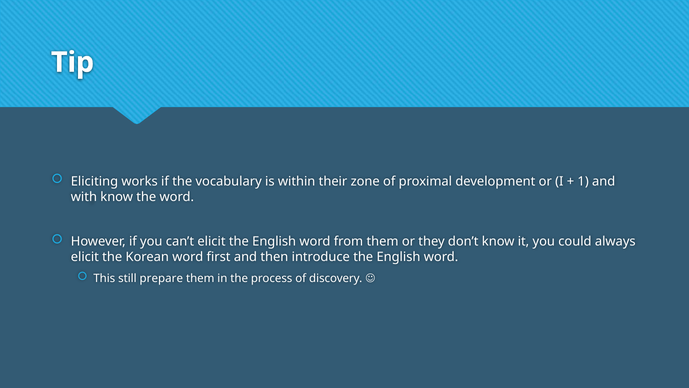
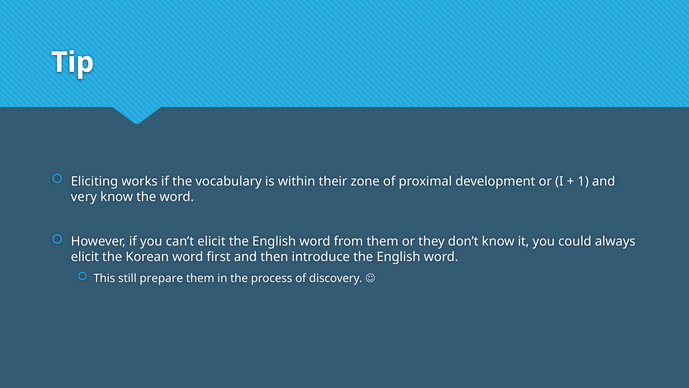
with: with -> very (84, 197)
